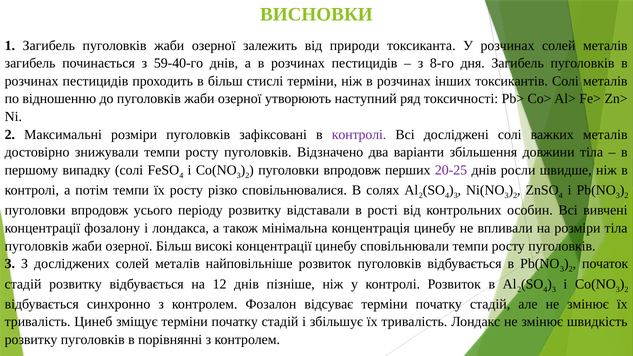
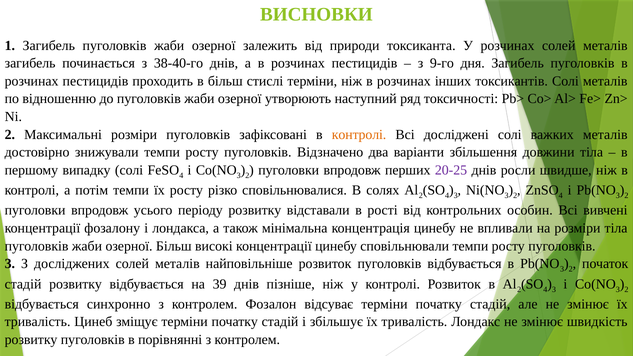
59-40-го: 59-40-го -> 38-40-го (179, 63)
8-го: 8-го -> 9-го (442, 63)
контролі colour: purple -> orange (359, 134)
12: 12 -> 39 (220, 284)
